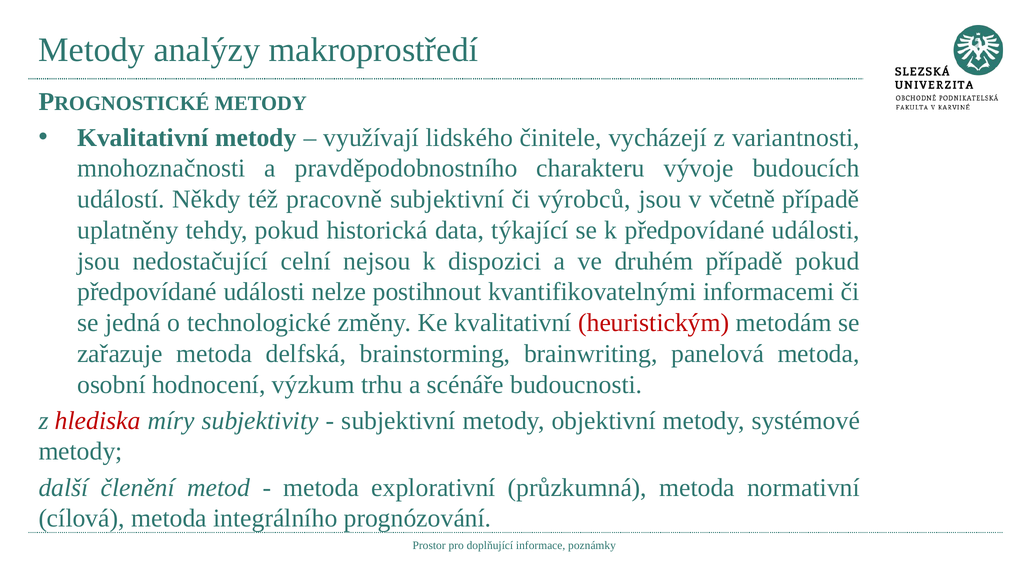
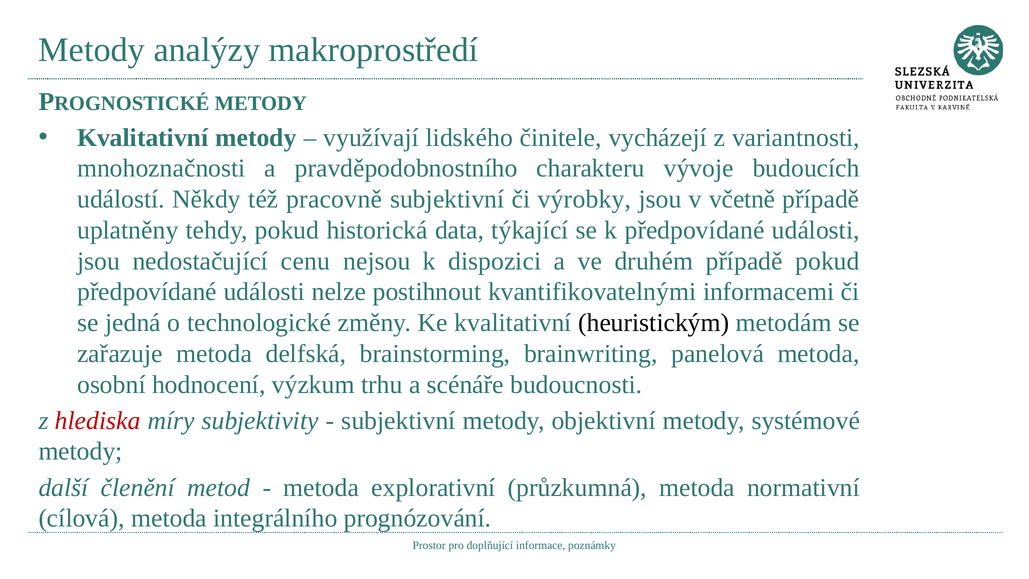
výrobců: výrobců -> výrobky (584, 199)
celní: celní -> cenu (306, 261)
heuristickým colour: red -> black (654, 323)
